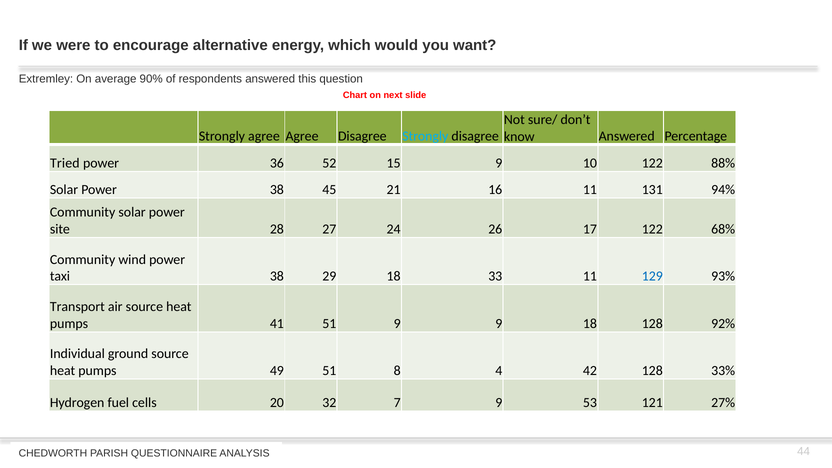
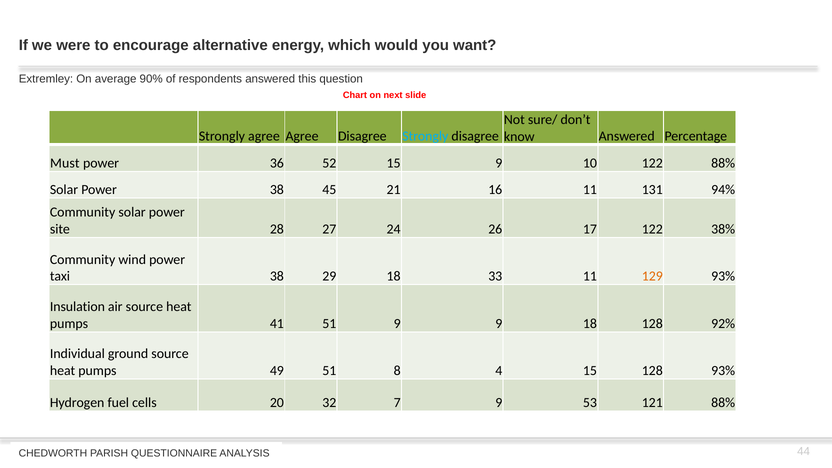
Tried: Tried -> Must (65, 163)
68%: 68% -> 38% (723, 229)
129 colour: blue -> orange (652, 276)
Transport: Transport -> Insulation (77, 307)
4 42: 42 -> 15 (590, 371)
128 33%: 33% -> 93% (723, 371)
121 27%: 27% -> 88% (723, 403)
